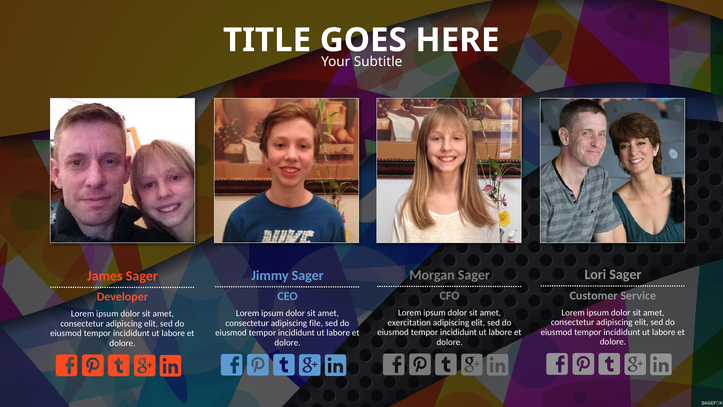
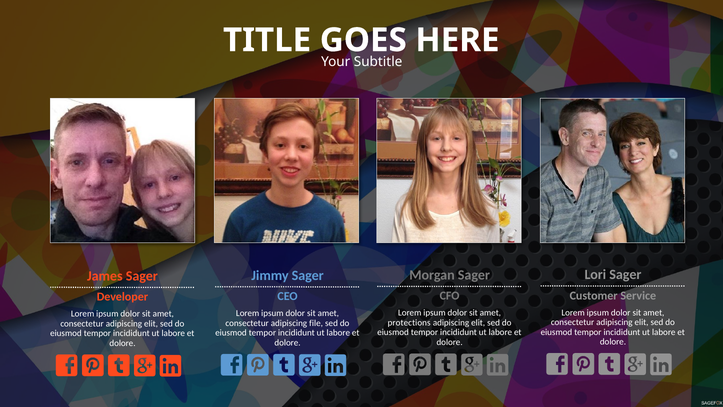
exercitation: exercitation -> protections (409, 322)
